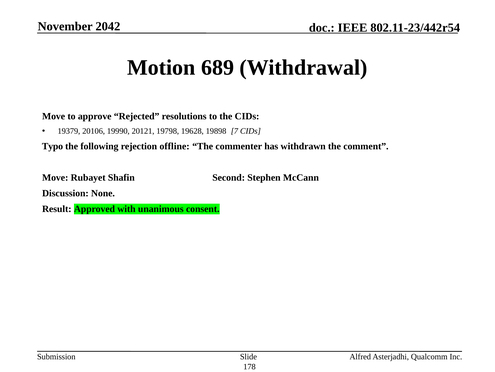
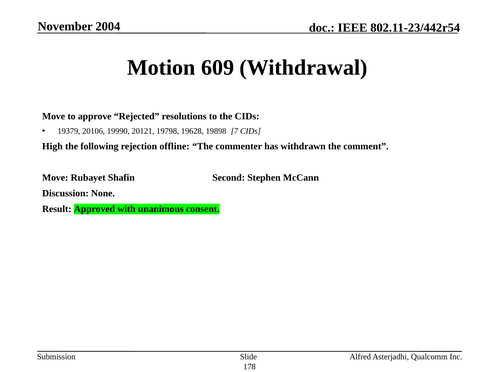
2042: 2042 -> 2004 (108, 26)
689: 689 -> 609 (218, 67)
Typo: Typo -> High (52, 146)
